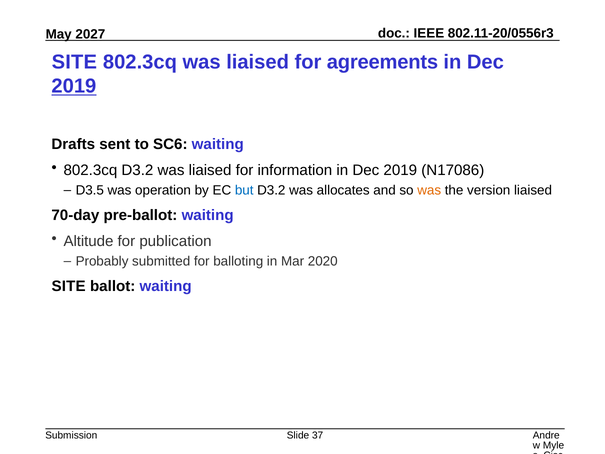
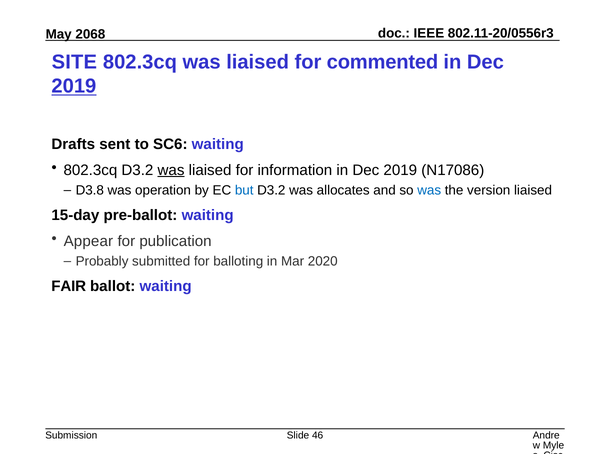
2027: 2027 -> 2068 (90, 34)
agreements: agreements -> commented (383, 62)
was underline: none -> present (171, 170)
D3.5: D3.5 -> D3.8 (90, 190)
was colour: orange -> blue (429, 190)
70-day: 70-day -> 15-day (75, 215)
Altitude: Altitude -> Appear (88, 241)
SITE: SITE -> FAIR (69, 286)
37: 37 -> 46 (318, 435)
